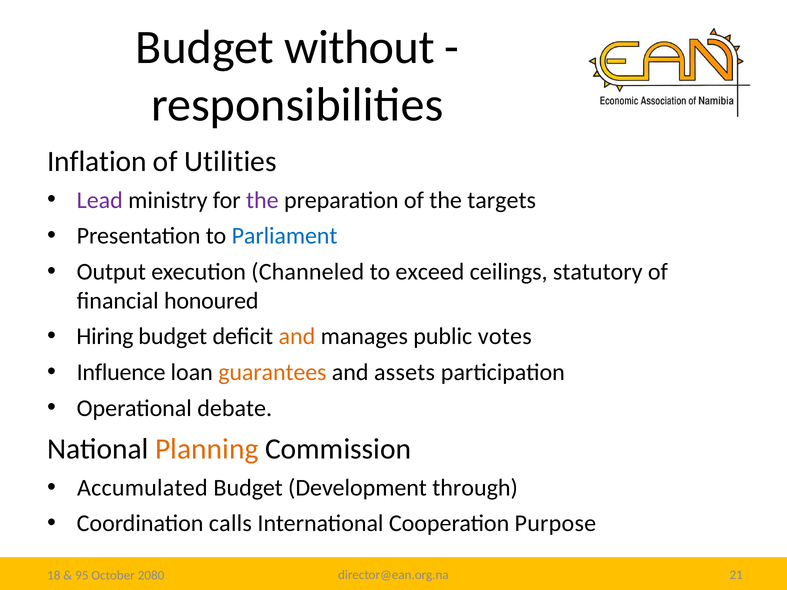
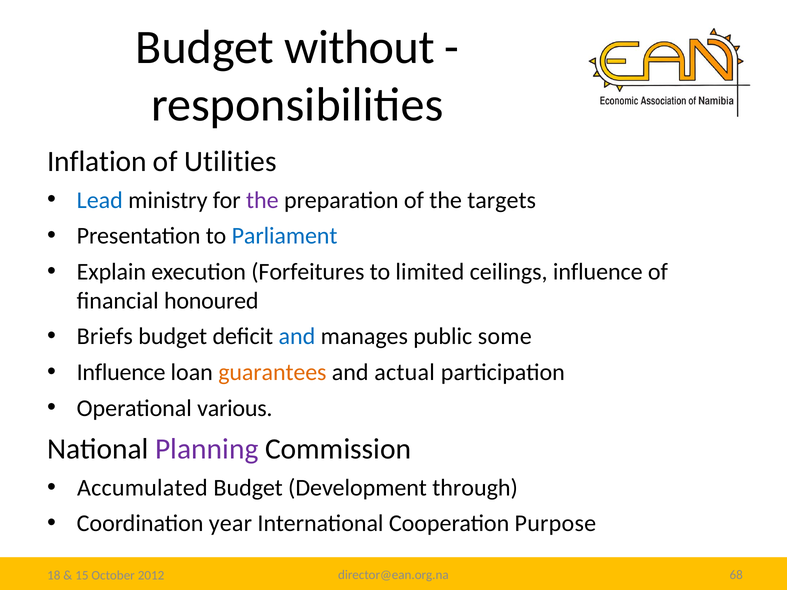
Lead colour: purple -> blue (100, 200)
Output: Output -> Explain (111, 272)
Channeled: Channeled -> Forfeitures (308, 272)
exceed: exceed -> limited (430, 272)
ceilings statutory: statutory -> influence (598, 272)
Hiring: Hiring -> Briefs (105, 337)
and colour: orange -> blue (297, 337)
votes: votes -> some (505, 337)
assets: assets -> actual (405, 372)
debate: debate -> various (235, 408)
Planning colour: orange -> purple (207, 449)
calls: calls -> year (230, 524)
21: 21 -> 68 (736, 575)
95: 95 -> 15 (82, 575)
2080: 2080 -> 2012 (151, 575)
